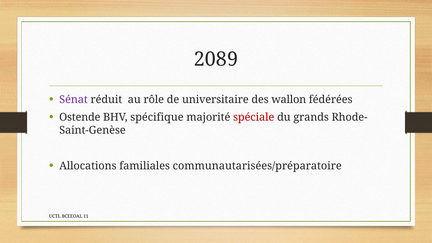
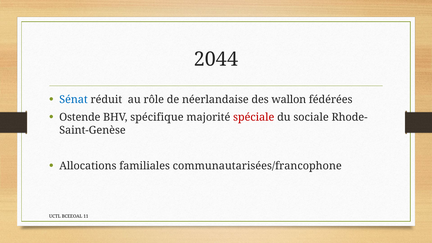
2089: 2089 -> 2044 (216, 59)
Sénat colour: purple -> blue (74, 99)
universitaire: universitaire -> néerlandaise (215, 99)
grands: grands -> sociale (311, 117)
communautarisées/préparatoire: communautarisées/préparatoire -> communautarisées/francophone (257, 166)
